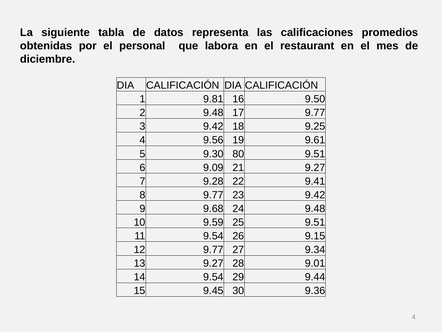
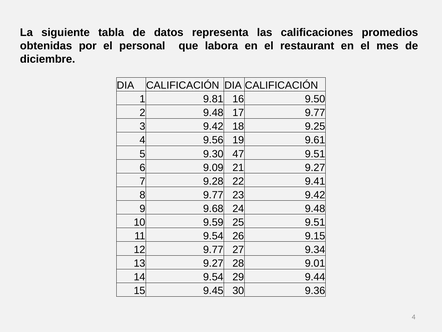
80: 80 -> 47 (238, 154)
